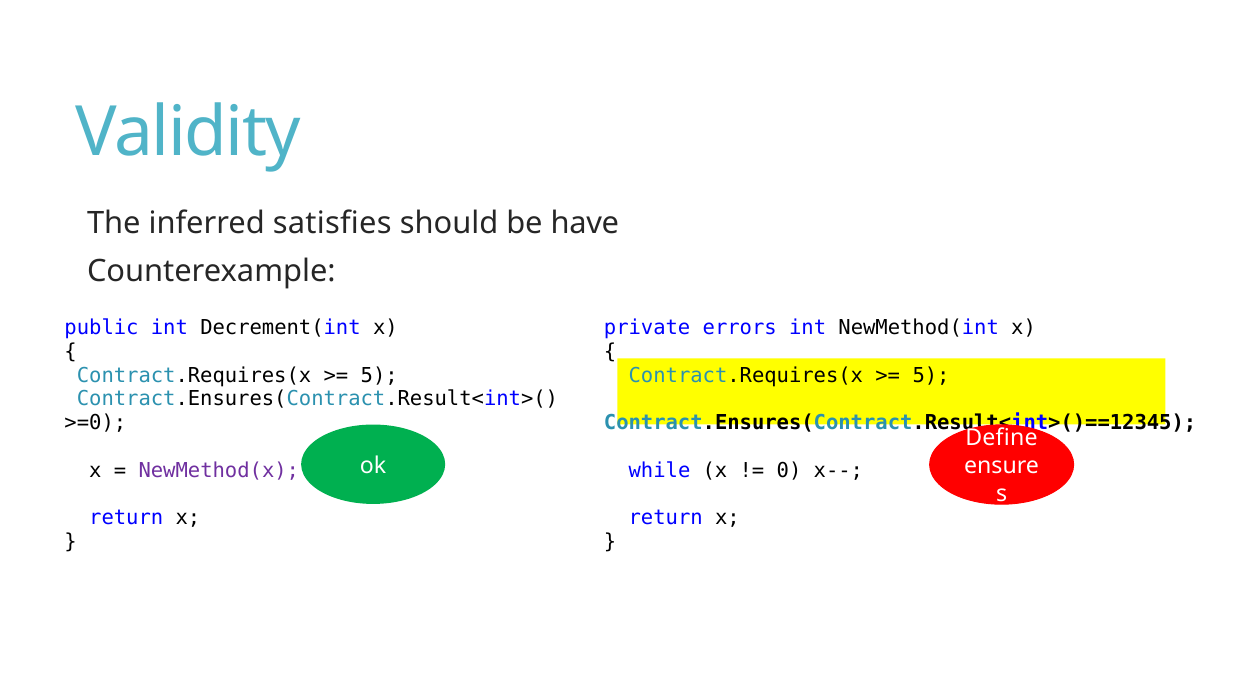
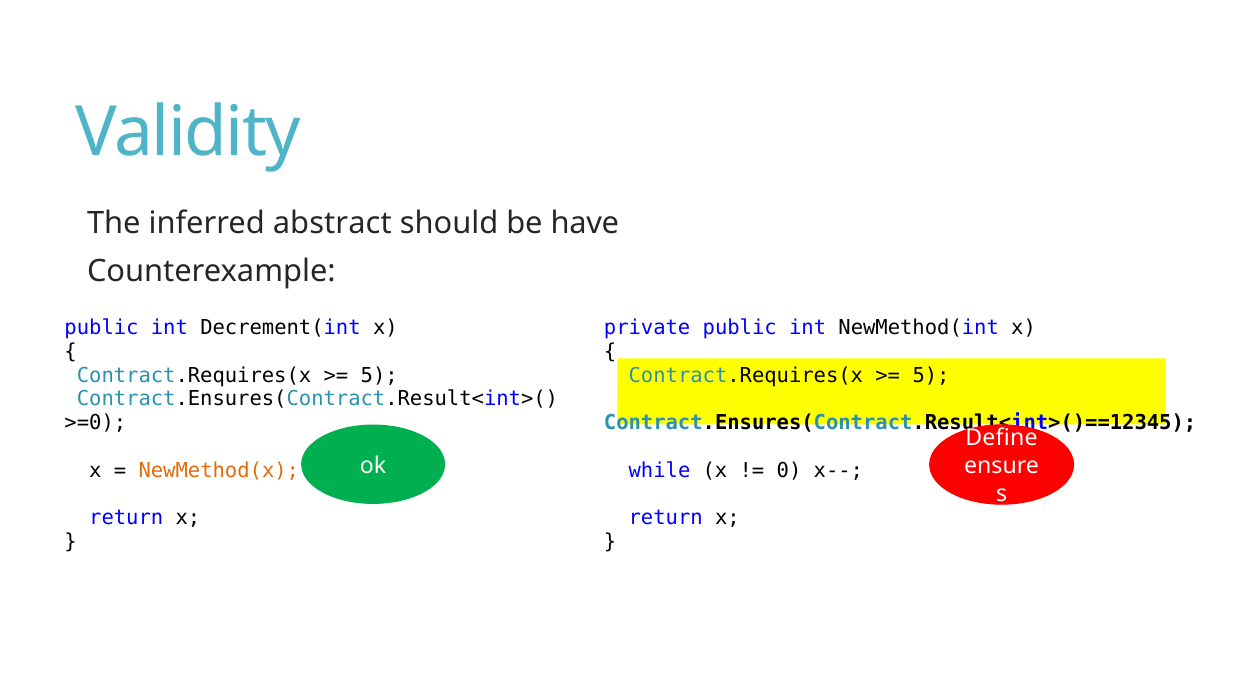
satisfies: satisfies -> abstract (332, 223)
private errors: errors -> public (740, 328)
NewMethod(x colour: purple -> orange (219, 471)
